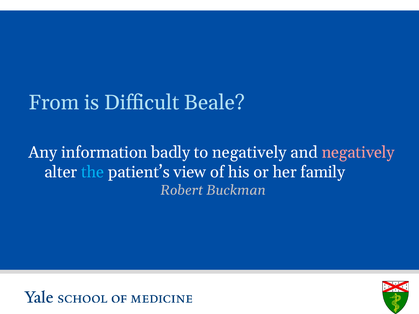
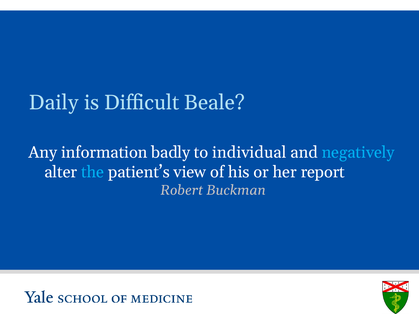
From: From -> Daily (54, 103)
to negatively: negatively -> individual (249, 153)
negatively colour: pink -> light blue (358, 153)
family: family -> report (323, 172)
